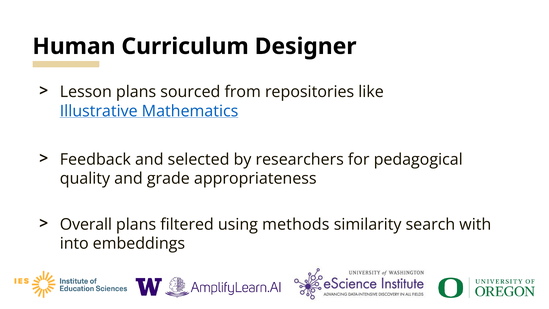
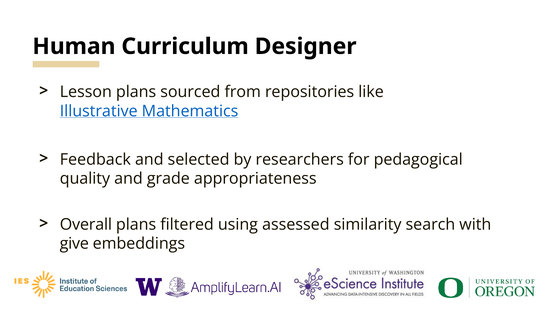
methods: methods -> assessed (296, 224)
into: into -> give (74, 244)
